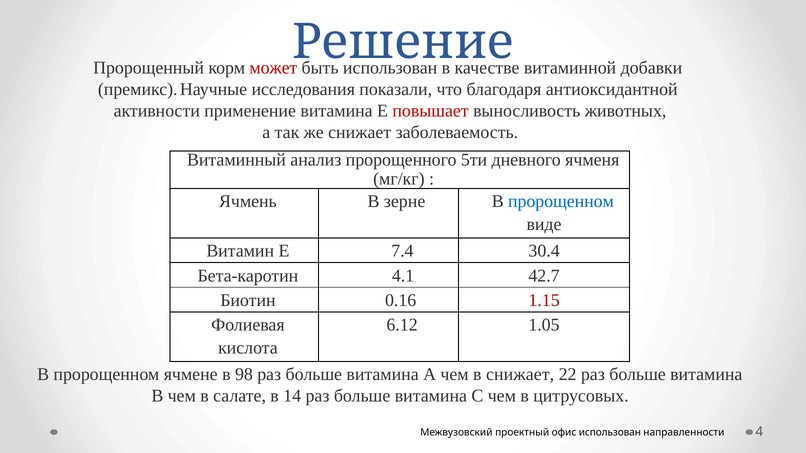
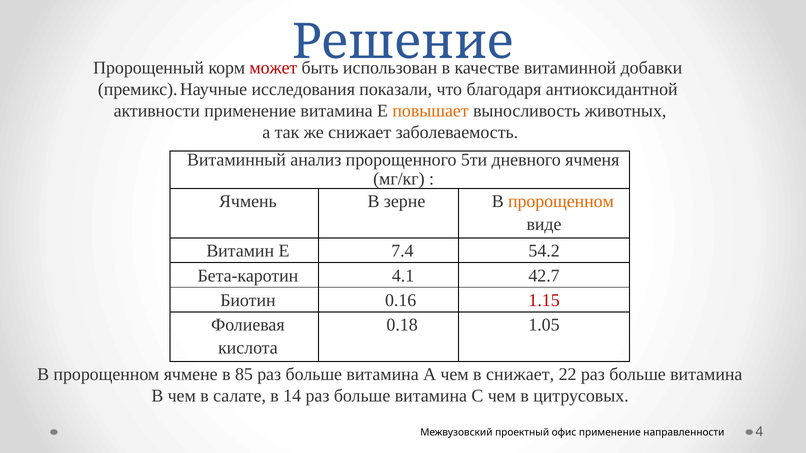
повышает colour: red -> orange (431, 111)
пророщенном colour: blue -> orange (561, 202)
30.4: 30.4 -> 54.2 (544, 251)
6.12: 6.12 -> 0.18 (402, 325)
98: 98 -> 85 (244, 375)
офис использован: использован -> применение (610, 433)
